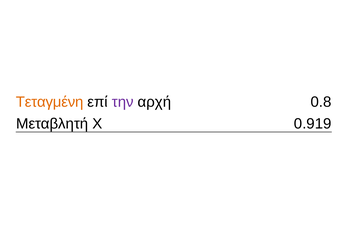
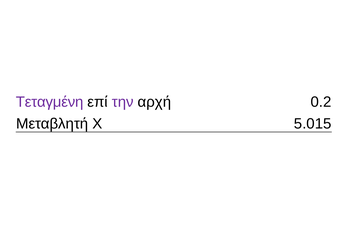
Τεταγμένη colour: orange -> purple (50, 102)
0.8: 0.8 -> 0.2 (321, 102)
0.919: 0.919 -> 5.015 (313, 124)
